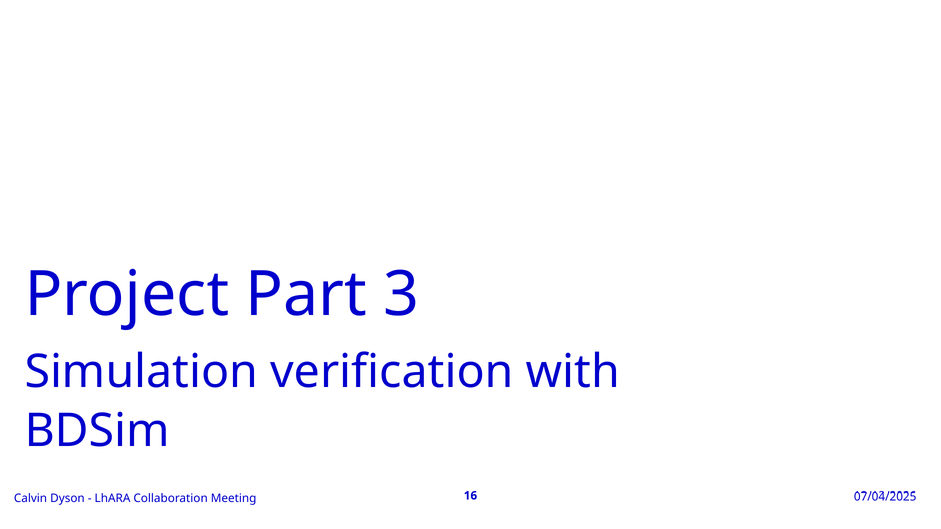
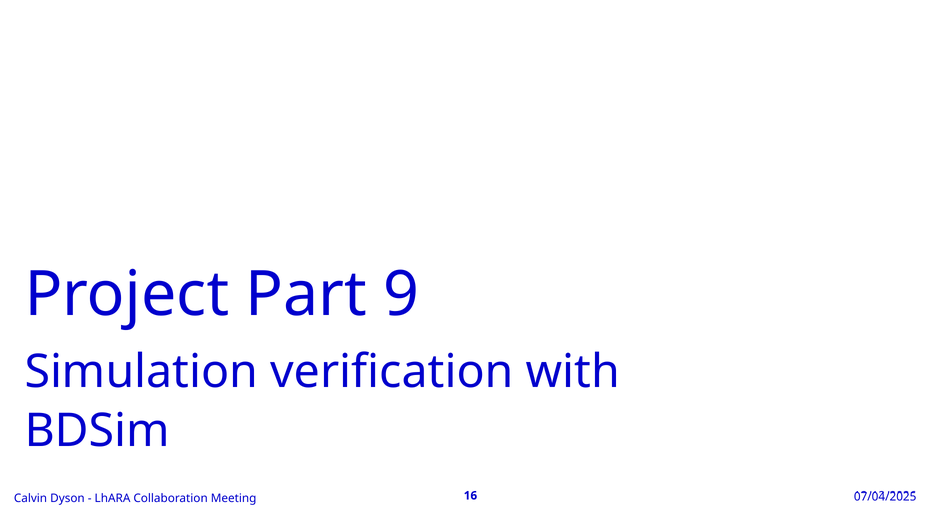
3: 3 -> 9 (401, 295)
